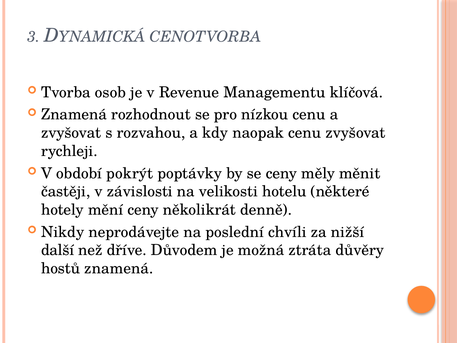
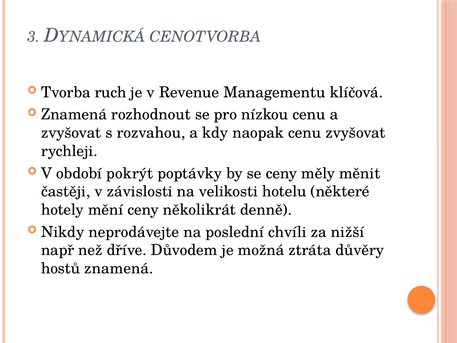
osob: osob -> ruch (111, 92)
další: další -> např (58, 250)
